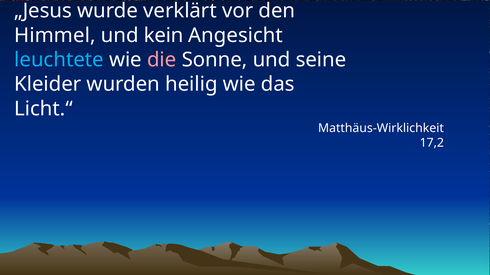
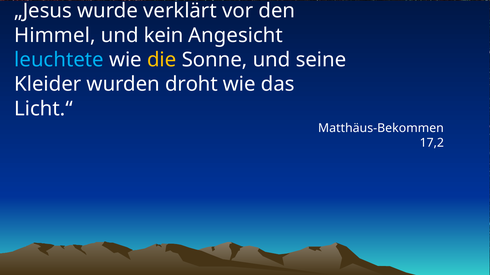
die colour: pink -> yellow (162, 60)
heilig: heilig -> droht (191, 84)
Matthäus-Wirklichkeit: Matthäus-Wirklichkeit -> Matthäus-Bekommen (381, 128)
